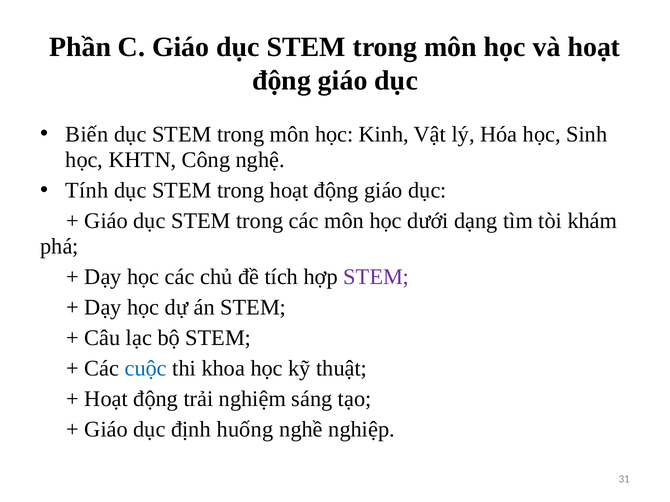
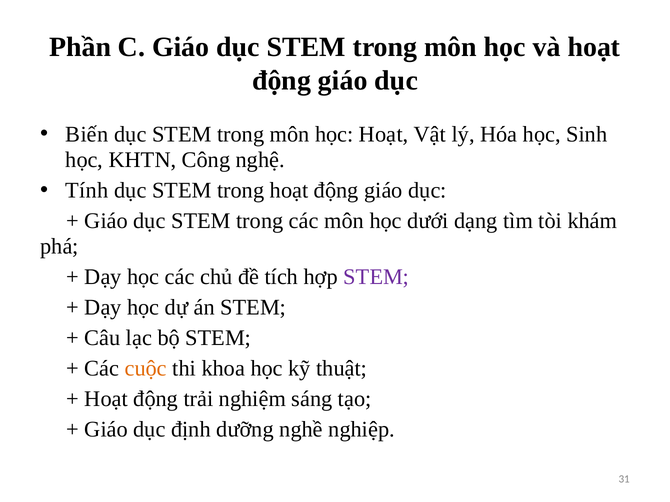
học Kinh: Kinh -> Hoạt (384, 134)
cuộc colour: blue -> orange (146, 369)
huống: huống -> dưỡng (245, 430)
